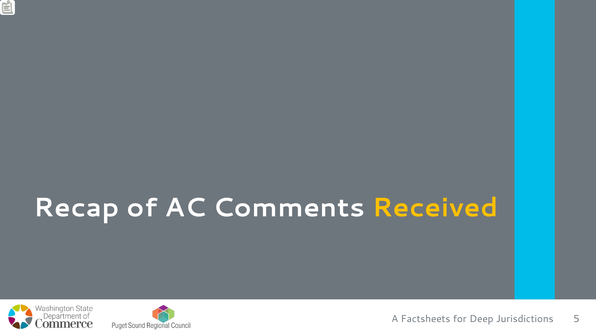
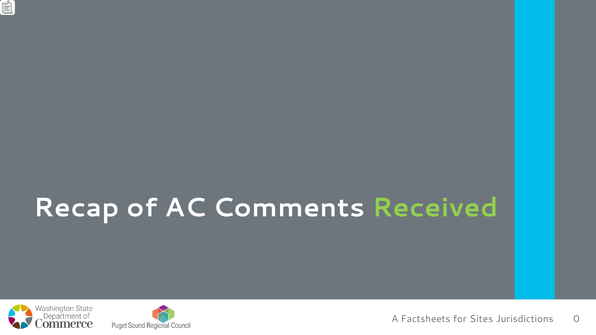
Received colour: yellow -> light green (435, 208)
Deep: Deep -> Sites (481, 319)
5: 5 -> 0 (576, 319)
